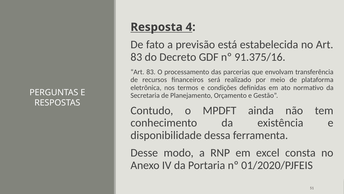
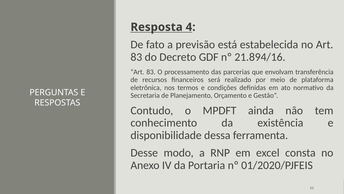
91.375/16: 91.375/16 -> 21.894/16 (260, 57)
